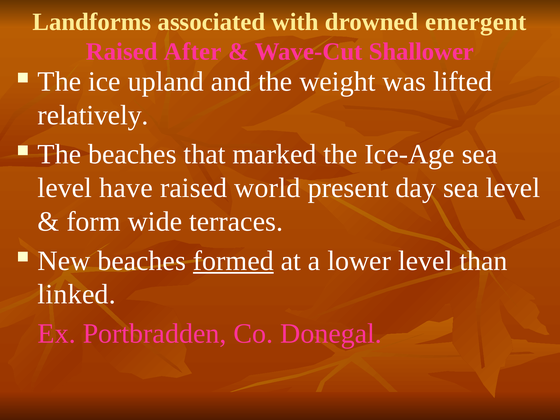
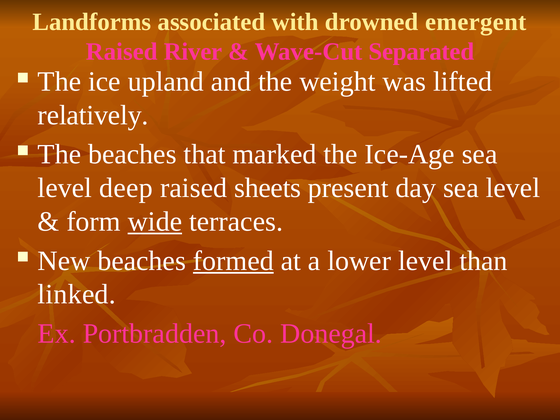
After: After -> River (193, 52)
Shallower: Shallower -> Separated (421, 52)
have: have -> deep (126, 188)
world: world -> sheets (268, 188)
wide underline: none -> present (155, 222)
